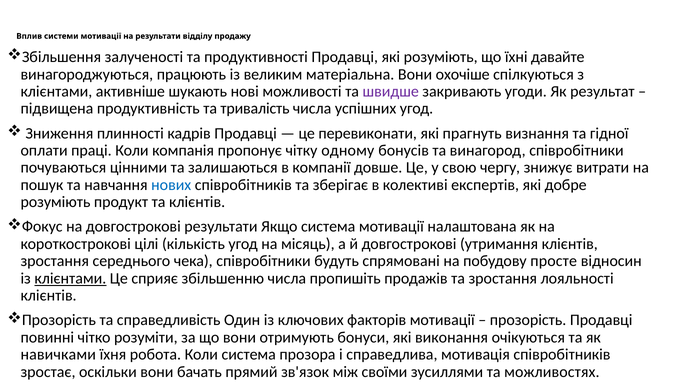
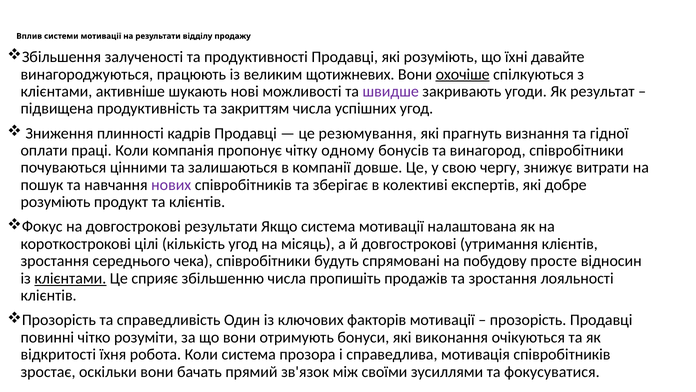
матеріальна: матеріальна -> щотижневих (350, 74)
охочіше underline: none -> present (463, 74)
тривалість: тривалість -> закриттям (255, 109)
перевиконати: перевиконати -> резюмування (368, 133)
нових colour: blue -> purple (171, 185)
навичками: навичками -> відкритості (58, 354)
можливостях: можливостях -> фокусуватися (552, 371)
